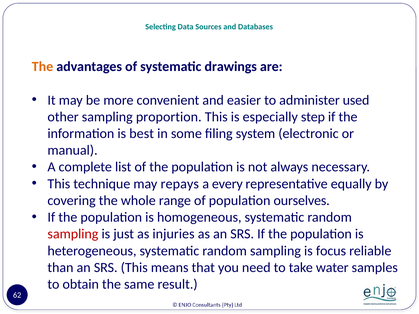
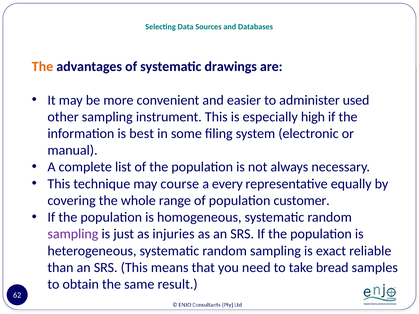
proportion: proportion -> instrument (169, 117)
step: step -> high (313, 117)
repays: repays -> course (180, 184)
ourselves: ourselves -> customer (302, 201)
sampling colour: red -> purple (73, 234)
focus: focus -> exact (331, 251)
water: water -> bread (332, 268)
